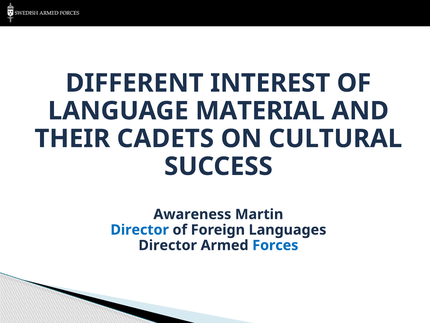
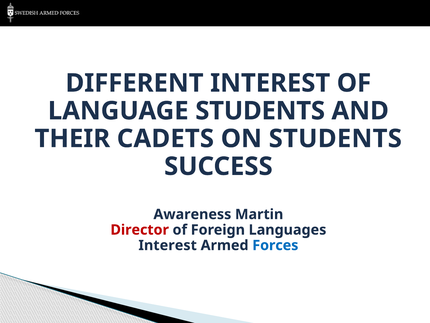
LANGUAGE MATERIAL: MATERIAL -> STUDENTS (260, 111)
ON CULTURAL: CULTURAL -> STUDENTS (335, 138)
Director colour: blue -> red (140, 230)
Director: Director -> Interest (168, 245)
